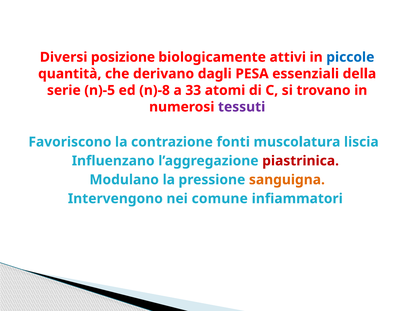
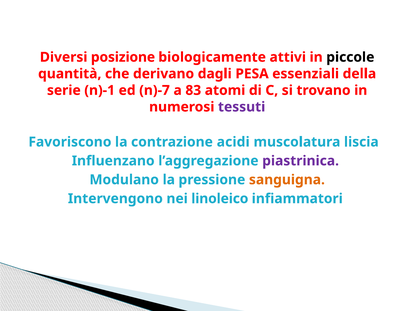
piccole colour: blue -> black (350, 57)
n)-5: n)-5 -> n)-1 (100, 90)
n)-8: n)-8 -> n)-7 (155, 90)
33: 33 -> 83 (193, 90)
fonti: fonti -> acidi (233, 142)
piastrinica colour: red -> purple (301, 161)
comune: comune -> linoleico (220, 199)
